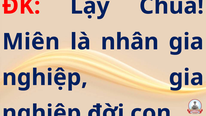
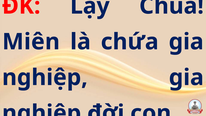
nhân: nhân -> chứa (130, 42)
